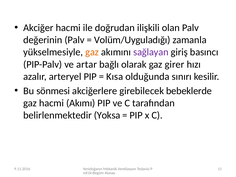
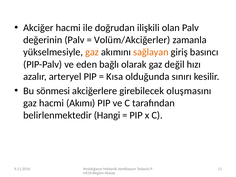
Volüm/Uyguladığı: Volüm/Uyguladığı -> Volüm/Akciğerler (132, 40)
sağlayan colour: purple -> orange (151, 52)
artar: artar -> eden (87, 64)
girer: girer -> değil (175, 64)
bebeklerde: bebeklerde -> oluşmasını (189, 91)
Yoksa: Yoksa -> Hangi (107, 115)
